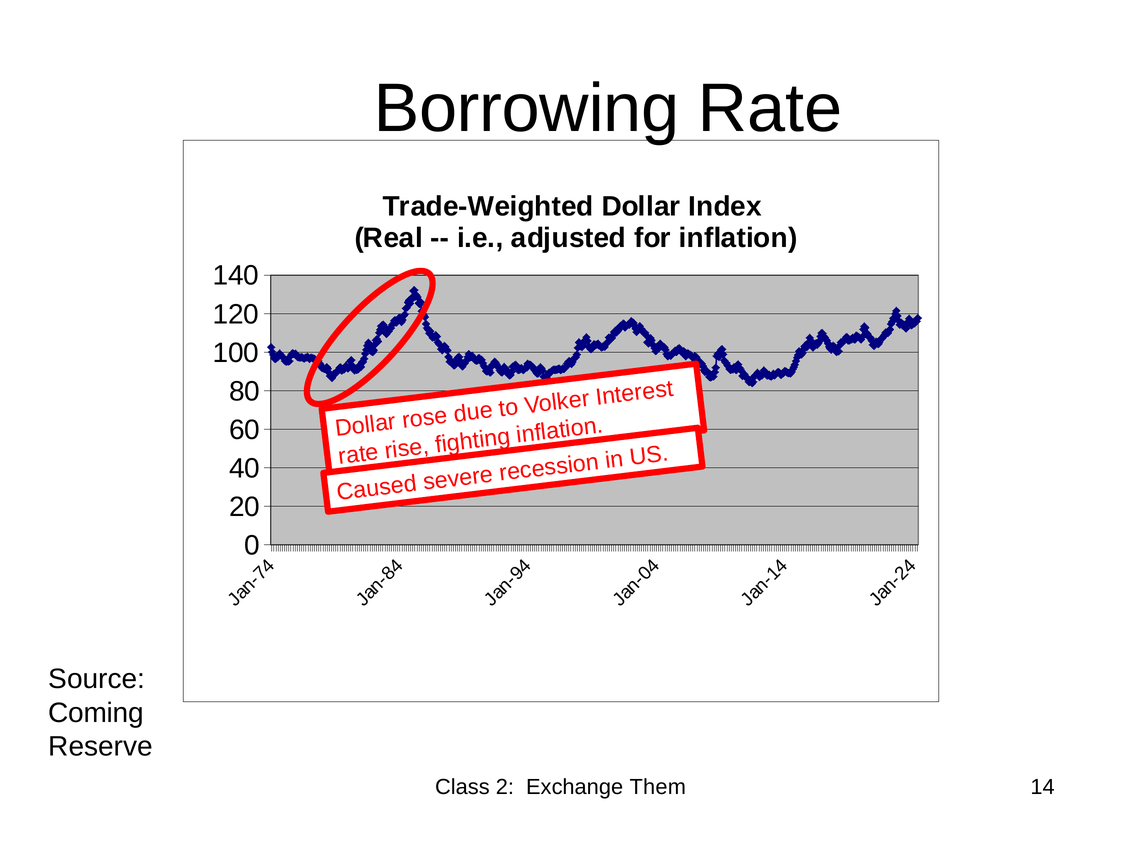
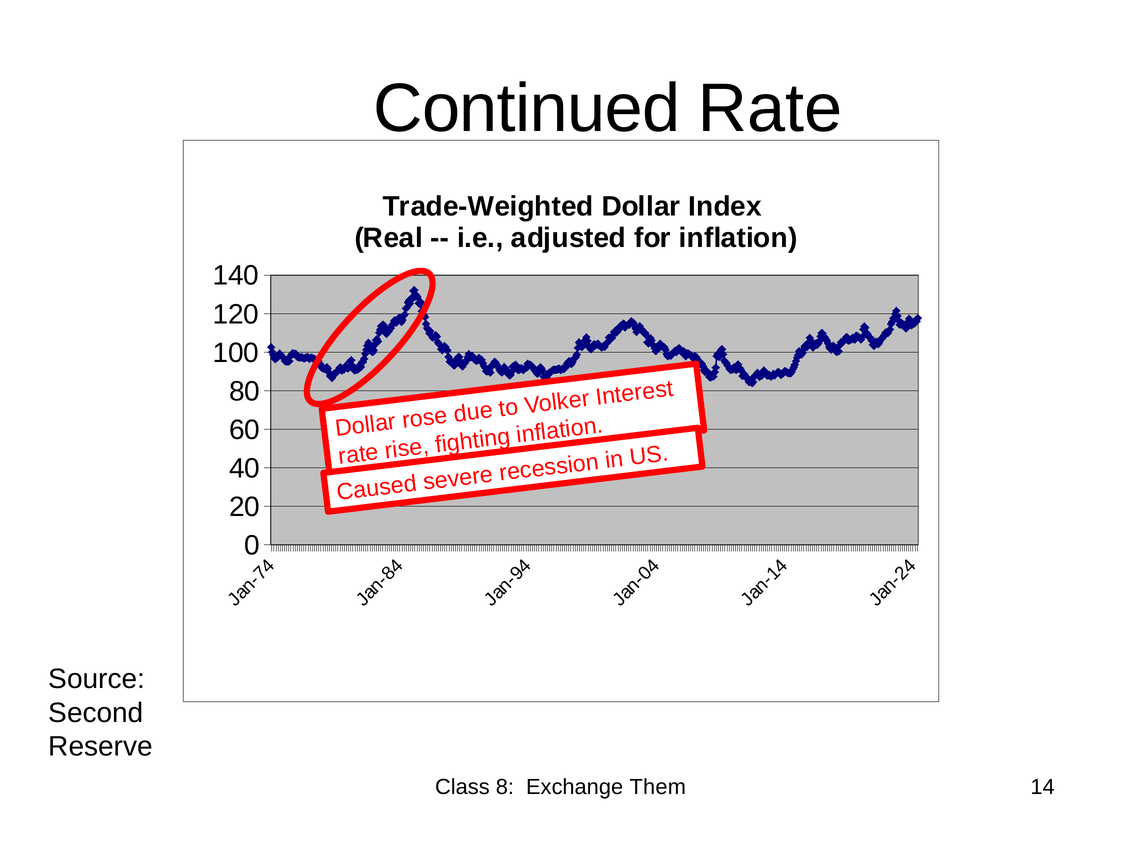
Borrowing: Borrowing -> Continued (527, 109)
Coming: Coming -> Second (96, 712)
Class 2: 2 -> 8 (505, 787)
